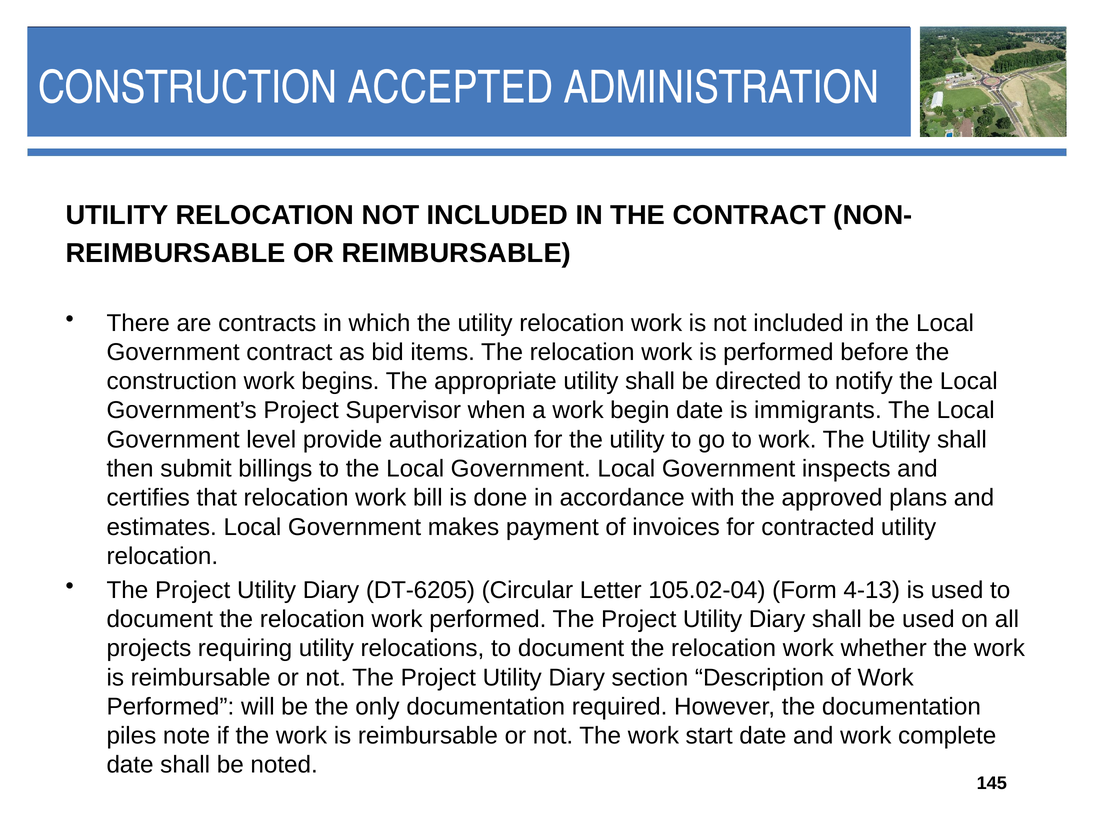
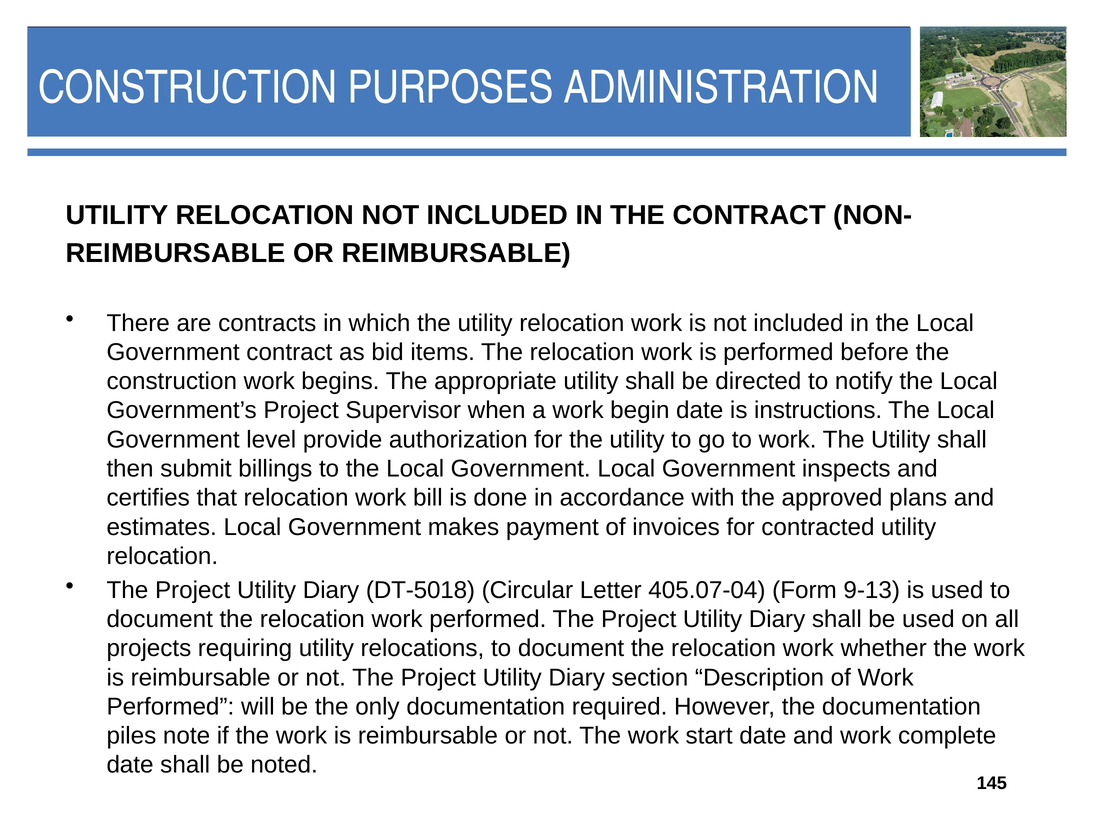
ACCEPTED: ACCEPTED -> PURPOSES (451, 88)
immigrants: immigrants -> instructions (818, 410)
DT-6205: DT-6205 -> DT-5018 (421, 590)
105.02-04: 105.02-04 -> 405.07-04 (707, 590)
4-13: 4-13 -> 9-13 (872, 590)
